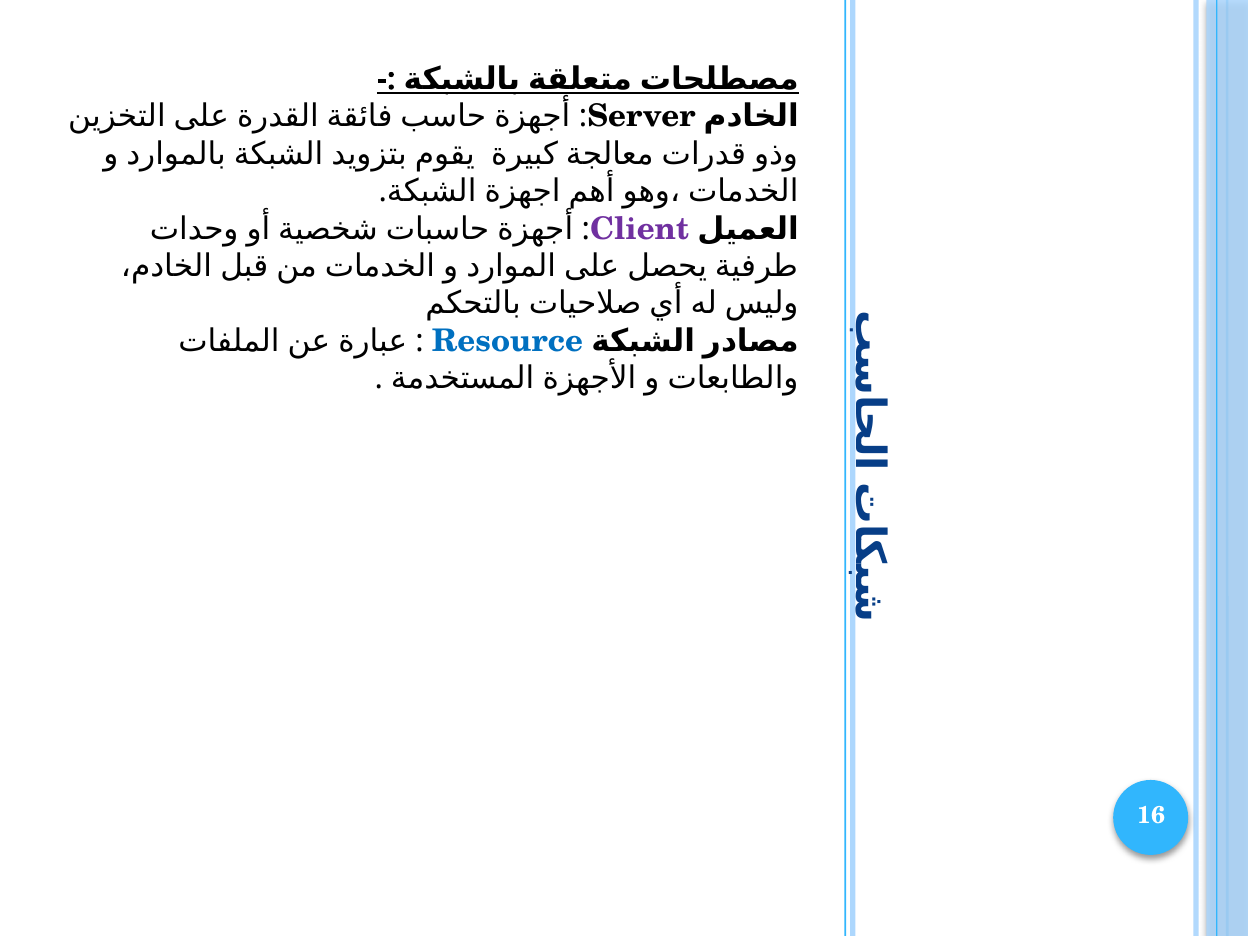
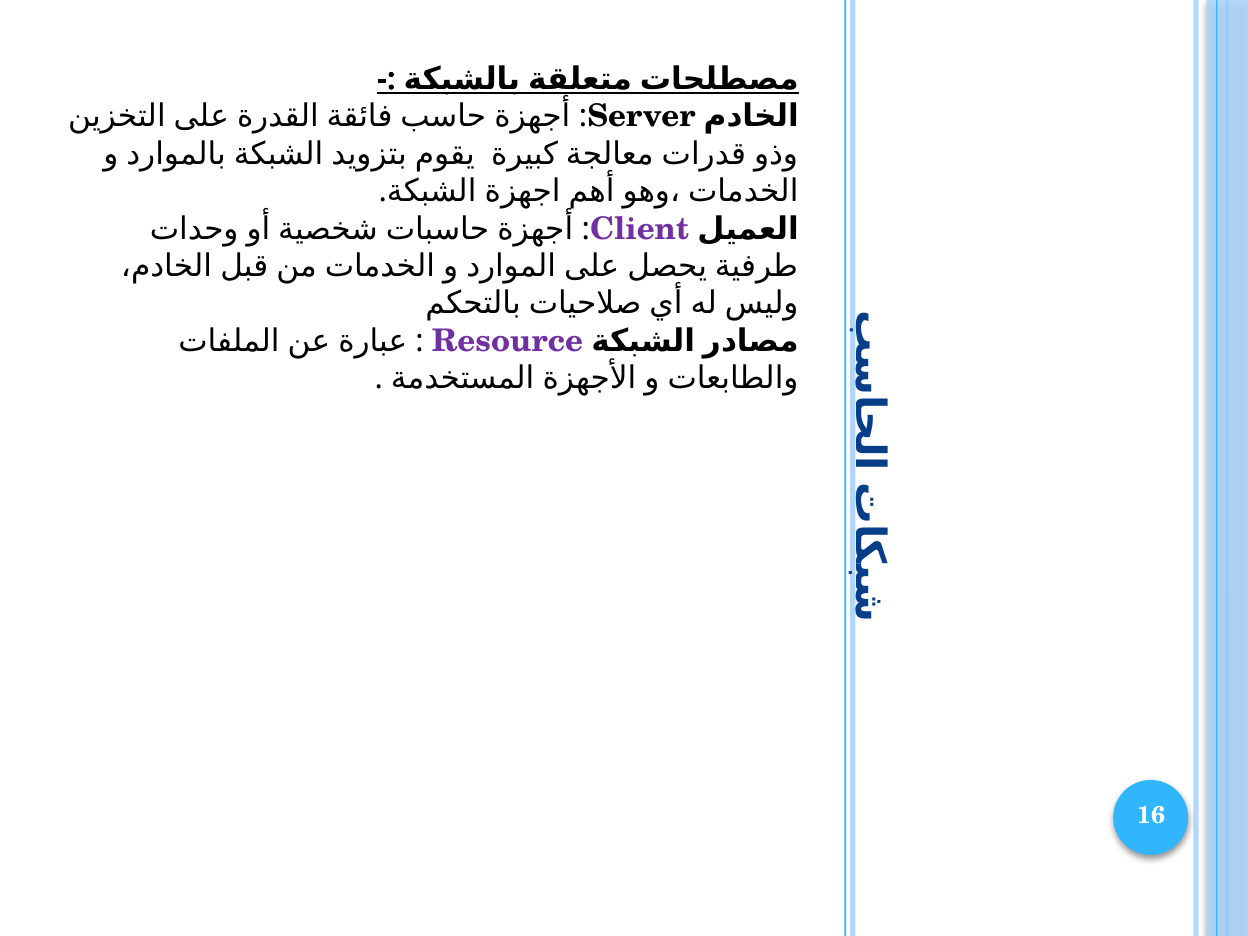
Resource colour: blue -> purple (508, 341)
